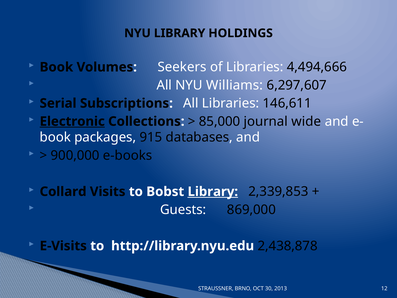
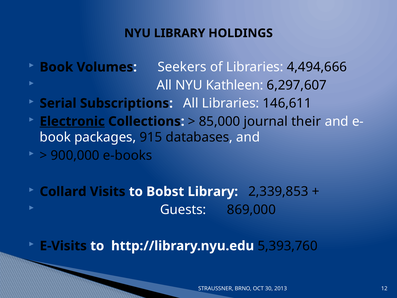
Williams: Williams -> Kathleen (235, 85)
wide: wide -> their (306, 121)
Library underline: present -> none (213, 191)
2,438,878: 2,438,878 -> 5,393,760 (288, 246)
